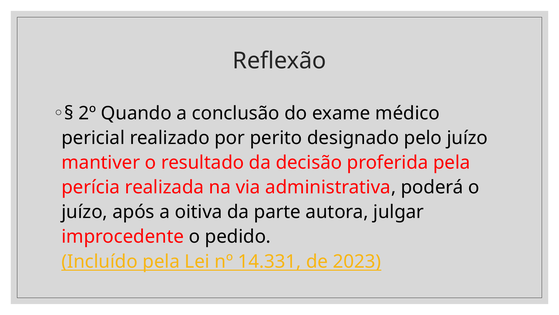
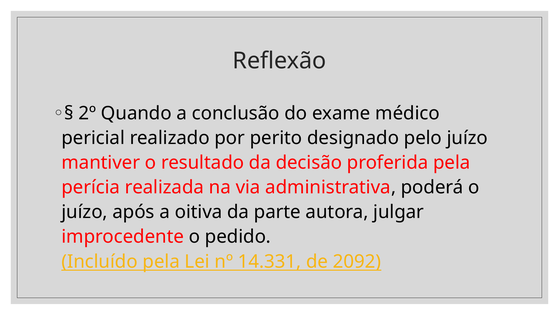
2023: 2023 -> 2092 (357, 261)
